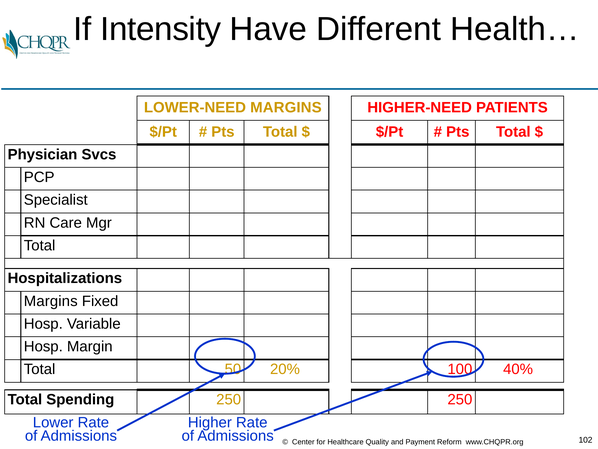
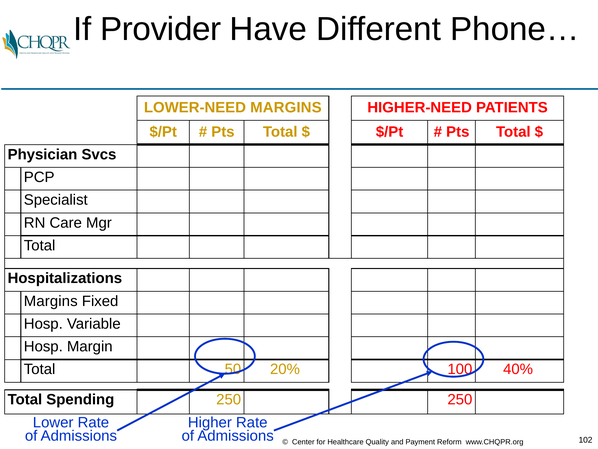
Intensity: Intensity -> Provider (161, 29)
Health…: Health… -> Phone… (515, 29)
